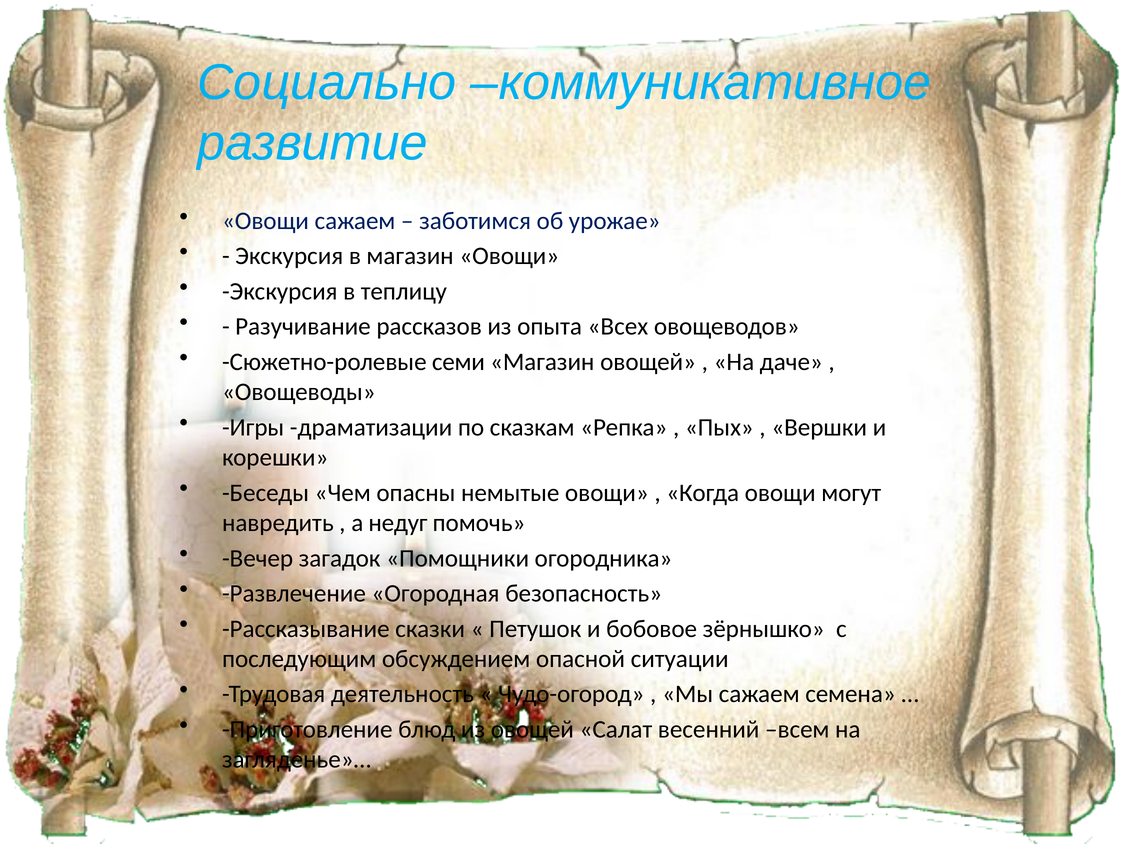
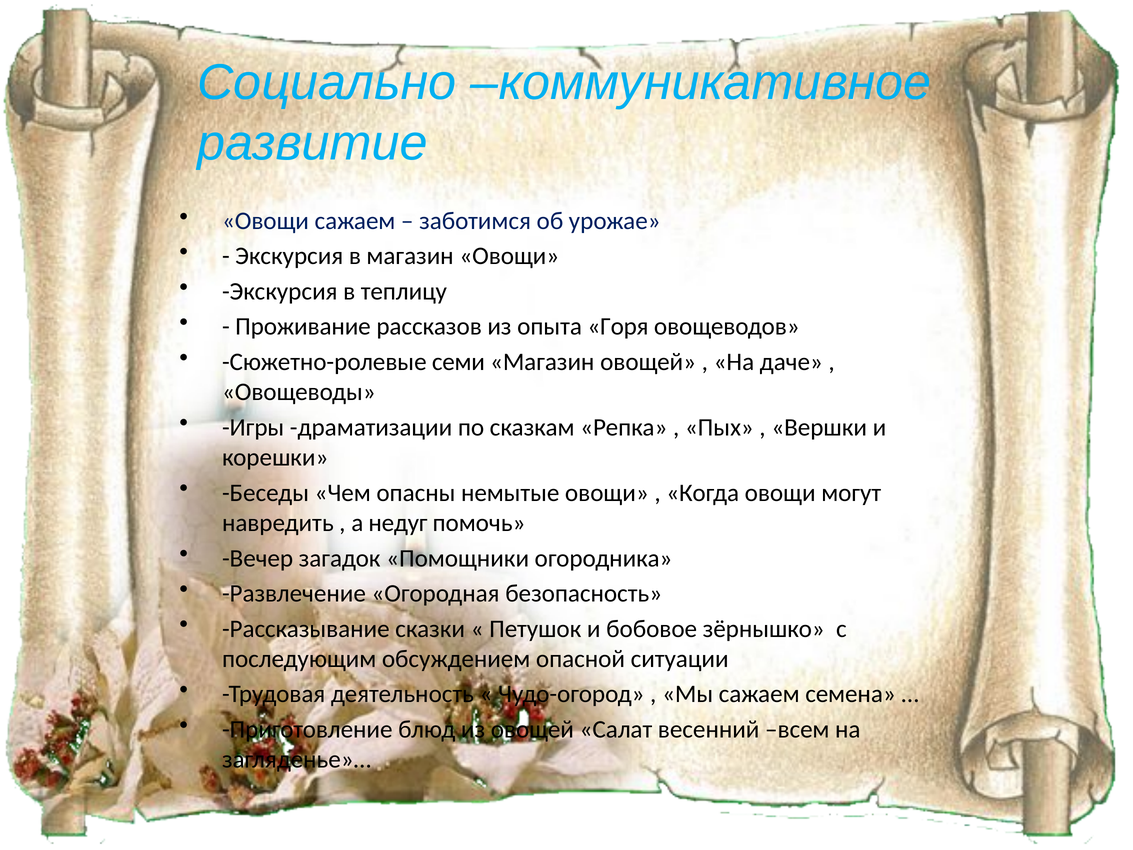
Разучивание: Разучивание -> Проживание (303, 327)
Всех: Всех -> Горя (618, 327)
